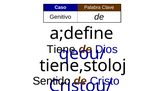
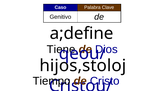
tiene,stoloj: tiene,stoloj -> hijos,stoloj (83, 66)
Sentido: Sentido -> Tiempo (52, 82)
